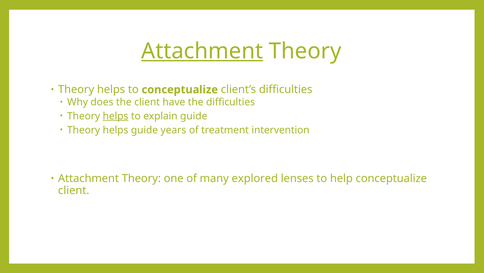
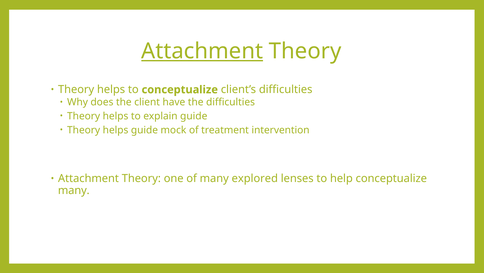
helps underline: present -> none (116, 116)
years: years -> mock (173, 130)
client: client -> many (74, 190)
